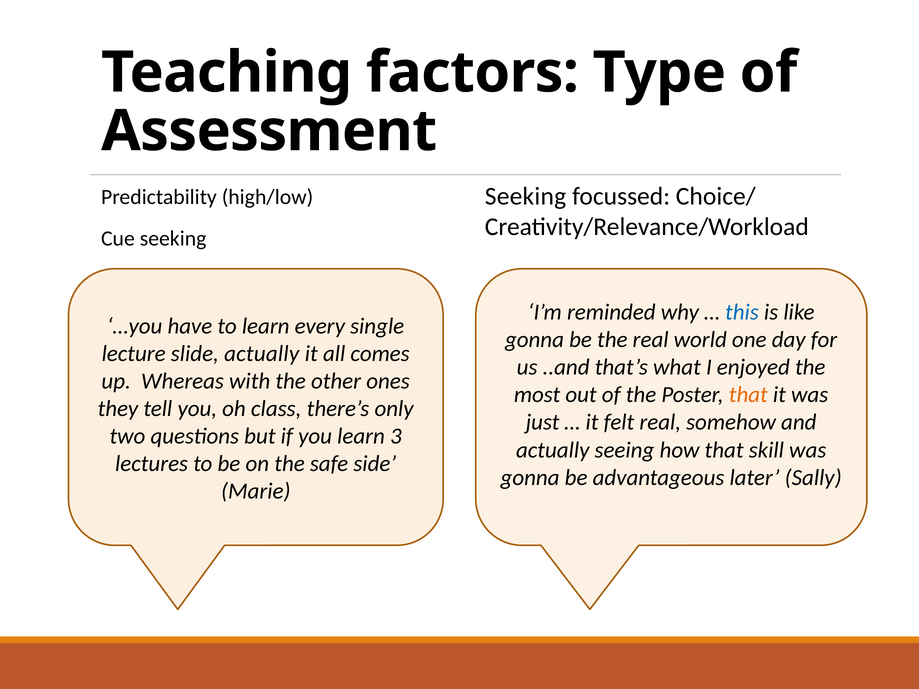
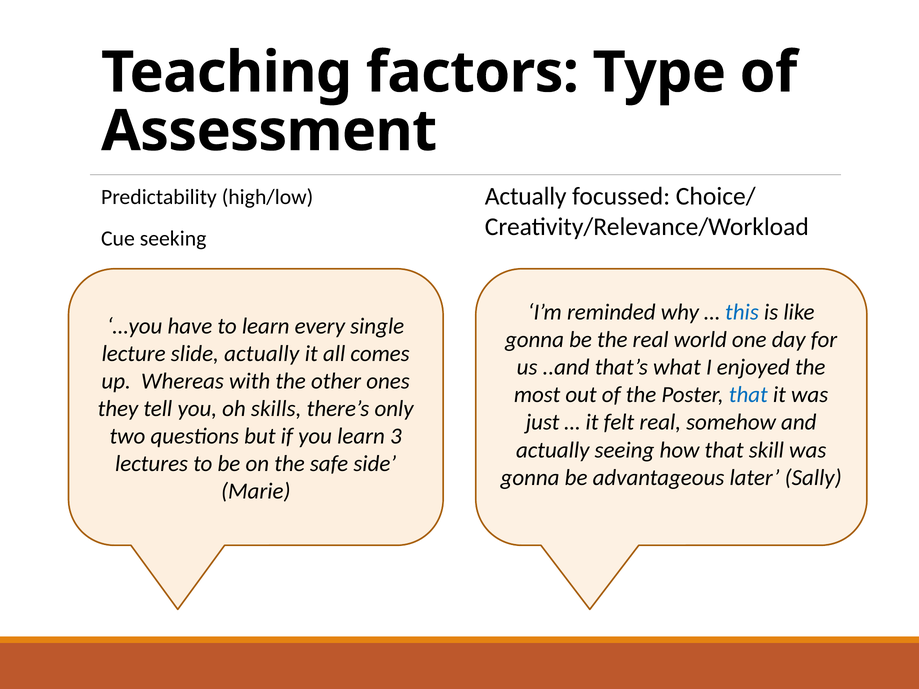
Seeking: Seeking -> Actually (526, 196)
that colour: orange -> blue (748, 395)
class: class -> skills (276, 409)
